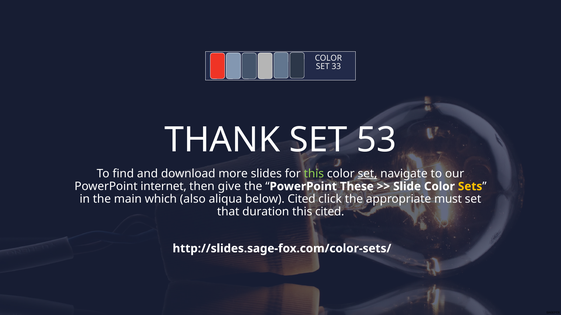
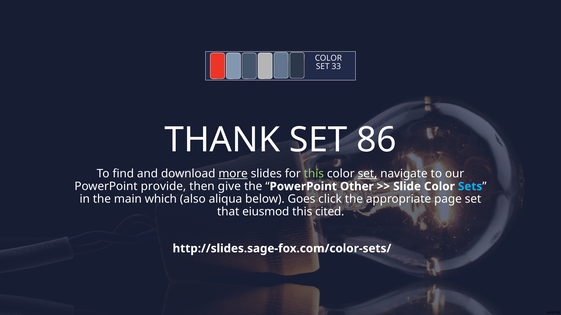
53: 53 -> 86 (377, 140)
more underline: none -> present (233, 174)
internet: internet -> provide (163, 187)
These: These -> Other (357, 187)
Sets colour: yellow -> light blue (470, 187)
below Cited: Cited -> Goes (301, 199)
must: must -> page (448, 199)
duration: duration -> eiusmod (266, 212)
